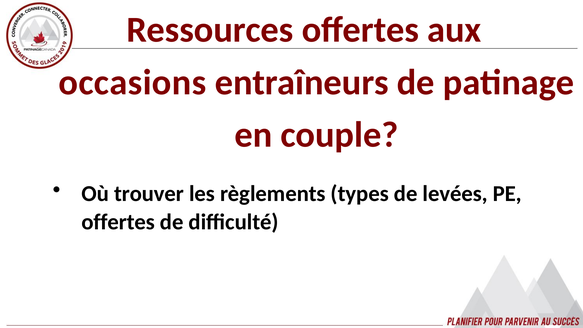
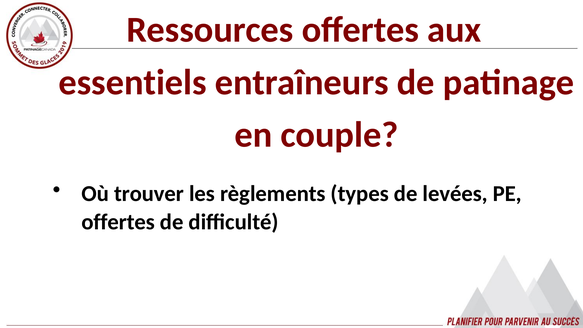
occasions: occasions -> essentiels (133, 82)
